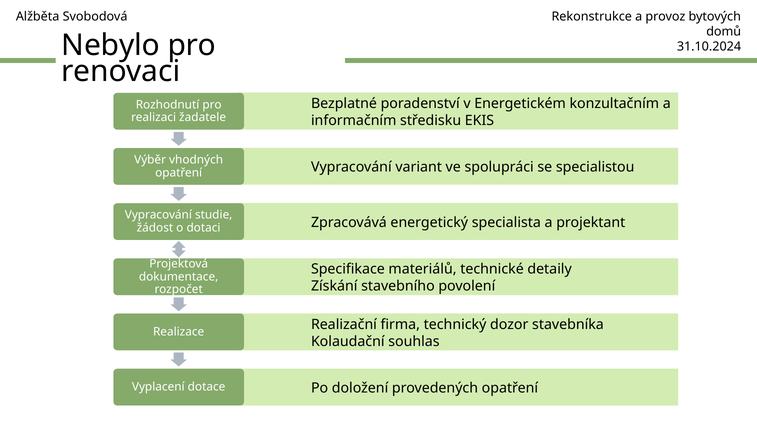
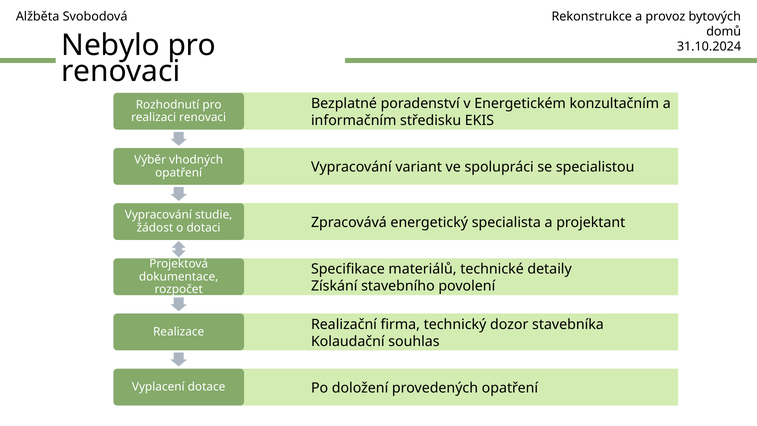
žadatele: žadatele -> renovaci (203, 117)
